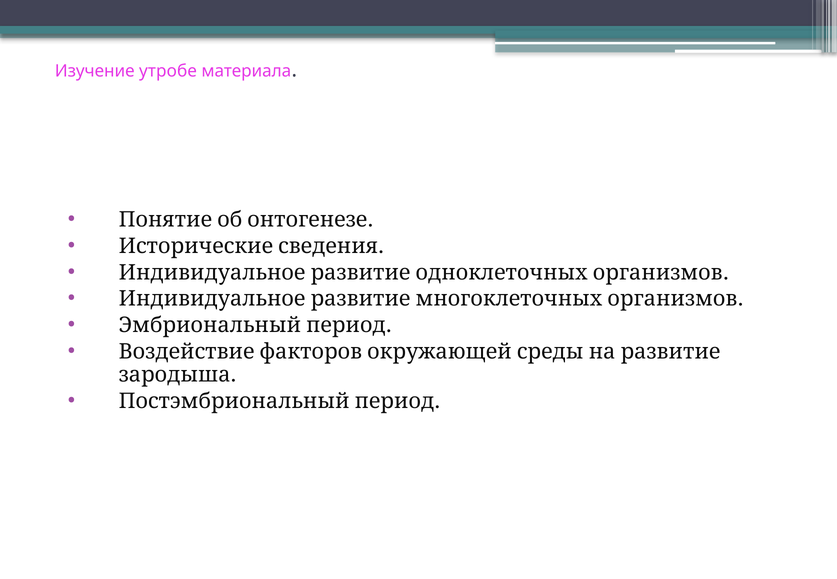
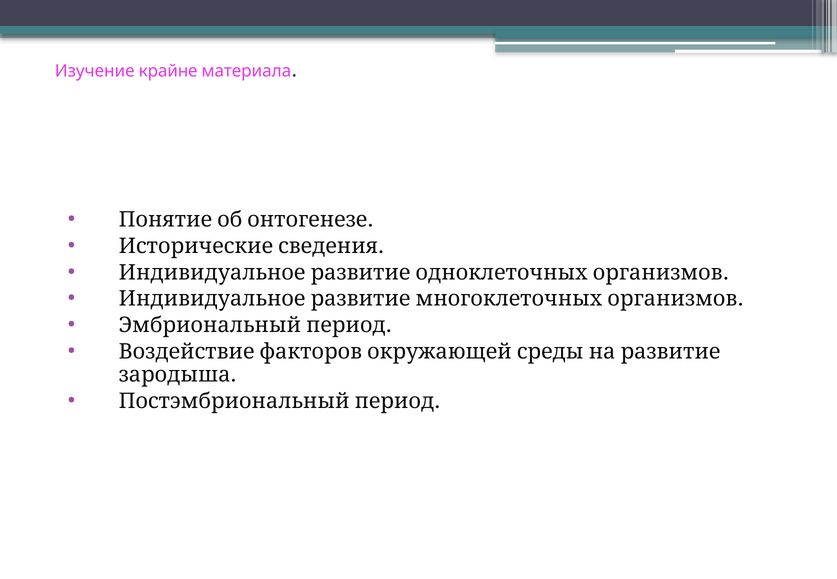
утробе: утробе -> крайне (168, 71)
